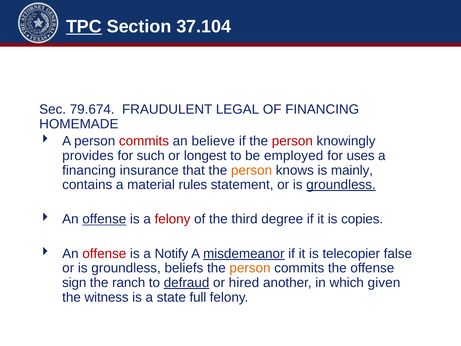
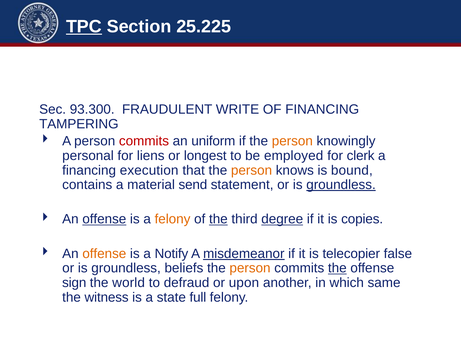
37.104: 37.104 -> 25.225 (204, 26)
79.674: 79.674 -> 93.300 (92, 109)
LEGAL: LEGAL -> WRITE (237, 109)
HOMEMADE: HOMEMADE -> TAMPERING (79, 124)
believe: believe -> uniform (213, 141)
person colour: red -> orange (292, 141)
provides: provides -> personal (88, 156)
such: such -> liens (151, 156)
uses: uses -> clerk (361, 156)
insurance: insurance -> execution (149, 170)
mainly: mainly -> bound (352, 170)
rules: rules -> send (193, 185)
felony colour: red -> orange (172, 219)
the underline: none -> present (218, 219)
degree underline: none -> present (282, 219)
offense colour: red -> orange (104, 253)
the underline: none -> present (337, 268)
ranch: ranch -> world (129, 283)
defraud underline: present -> none (187, 283)
hired: hired -> upon (244, 283)
given: given -> same (384, 283)
